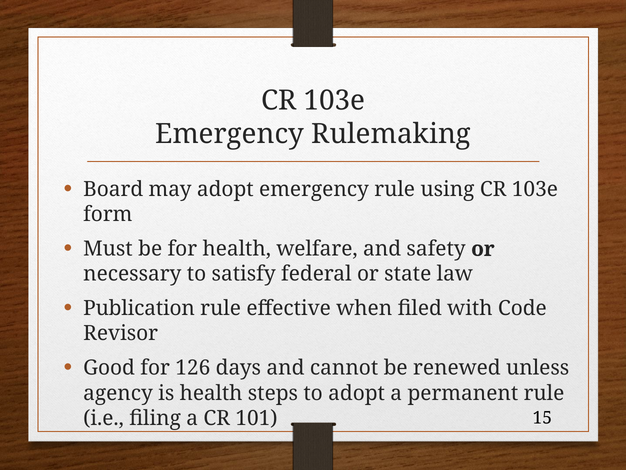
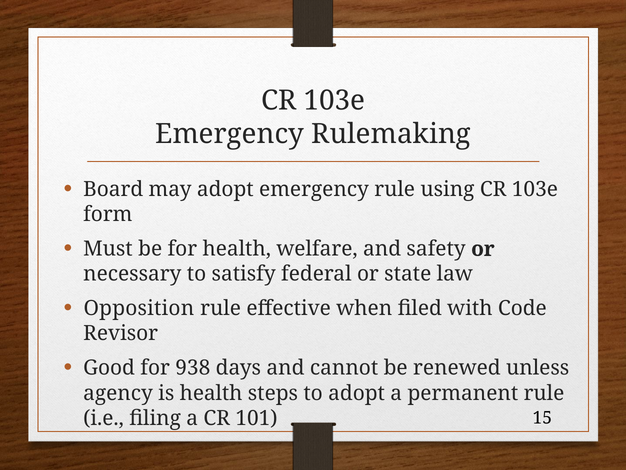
Publication: Publication -> Opposition (139, 308)
126: 126 -> 938 (193, 368)
